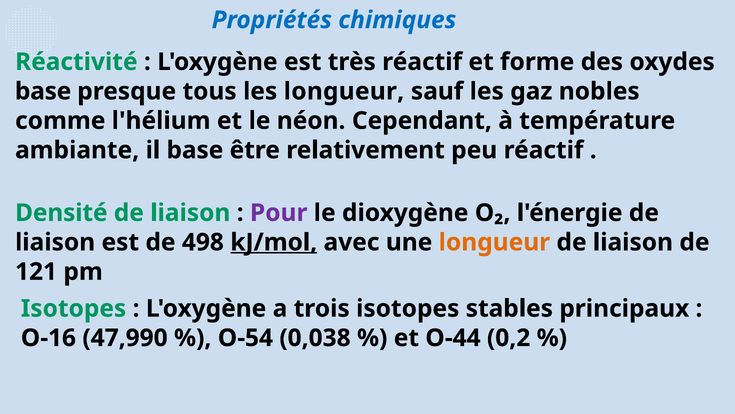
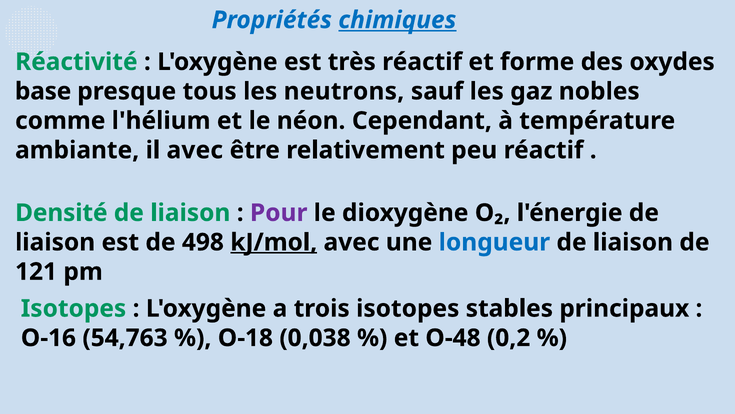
chimiques underline: none -> present (397, 20)
les longueur: longueur -> neutrons (344, 91)
il base: base -> avec (195, 150)
longueur colour: orange -> blue (494, 242)
47,990: 47,990 -> 54,763 (125, 338)
O-54: O-54 -> O-18 (245, 338)
O-44: O-44 -> O-48 (453, 338)
